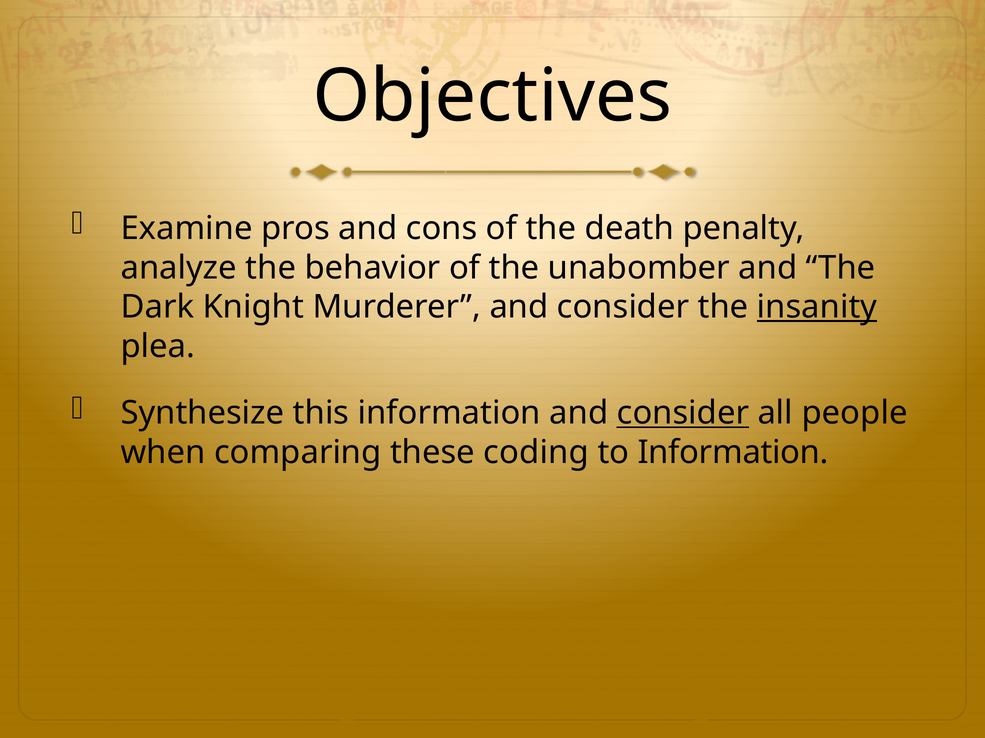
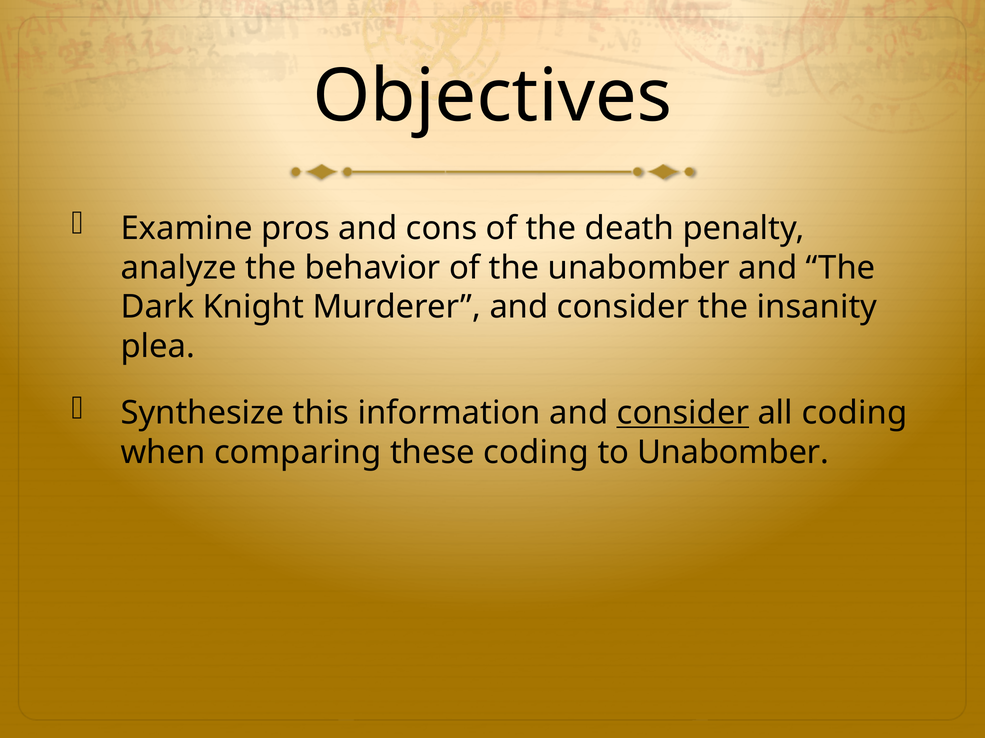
insanity underline: present -> none (817, 307)
all people: people -> coding (855, 414)
to Information: Information -> Unabomber (733, 453)
